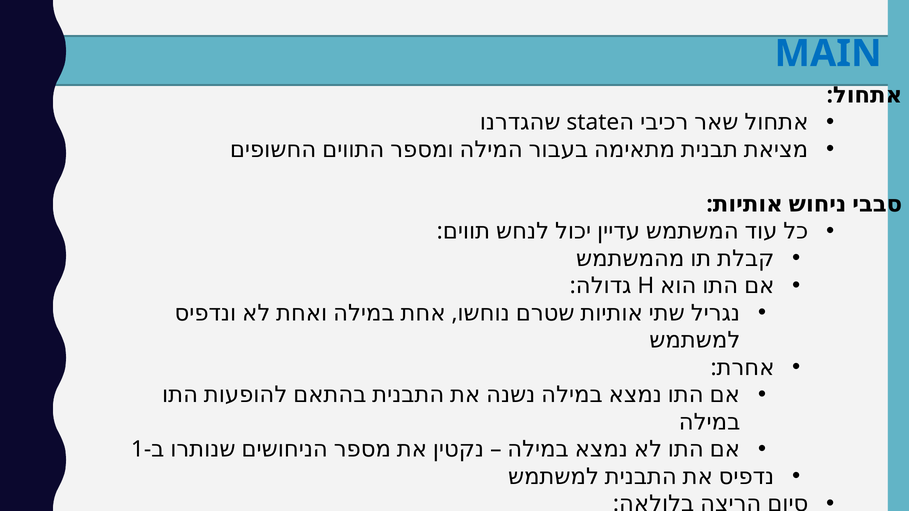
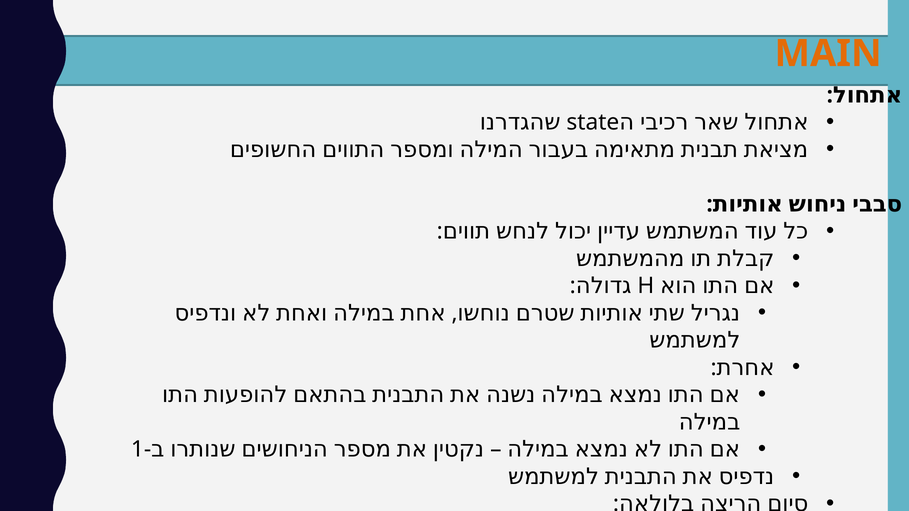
MAIN colour: blue -> orange (828, 54)
